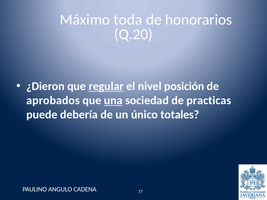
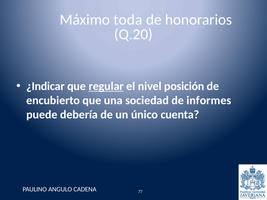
¿Dieron: ¿Dieron -> ¿Indicar (46, 86)
aprobados: aprobados -> encubierto (53, 101)
una underline: present -> none (113, 101)
practicas: practicas -> informes (209, 101)
totales: totales -> cuenta (180, 115)
